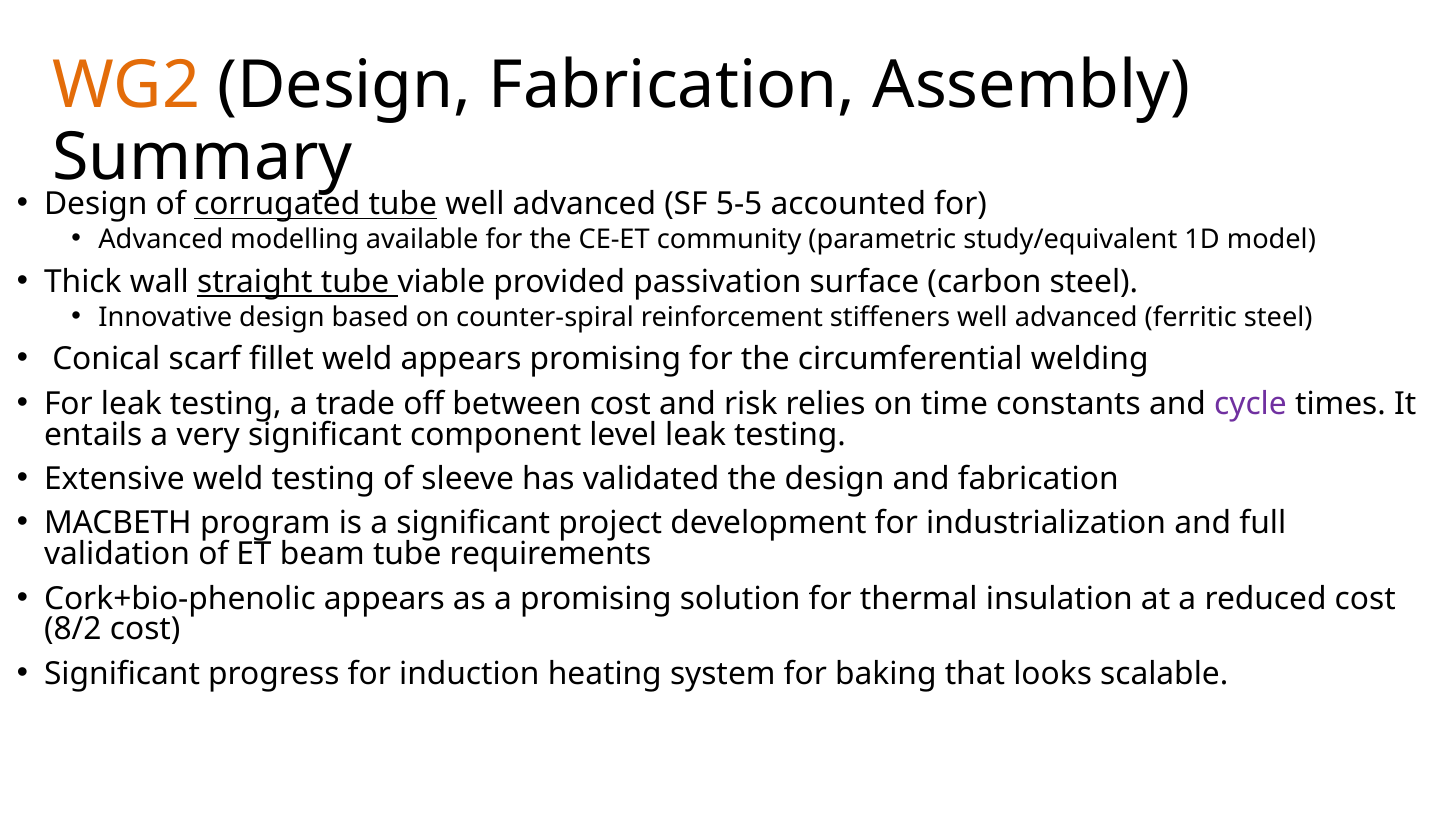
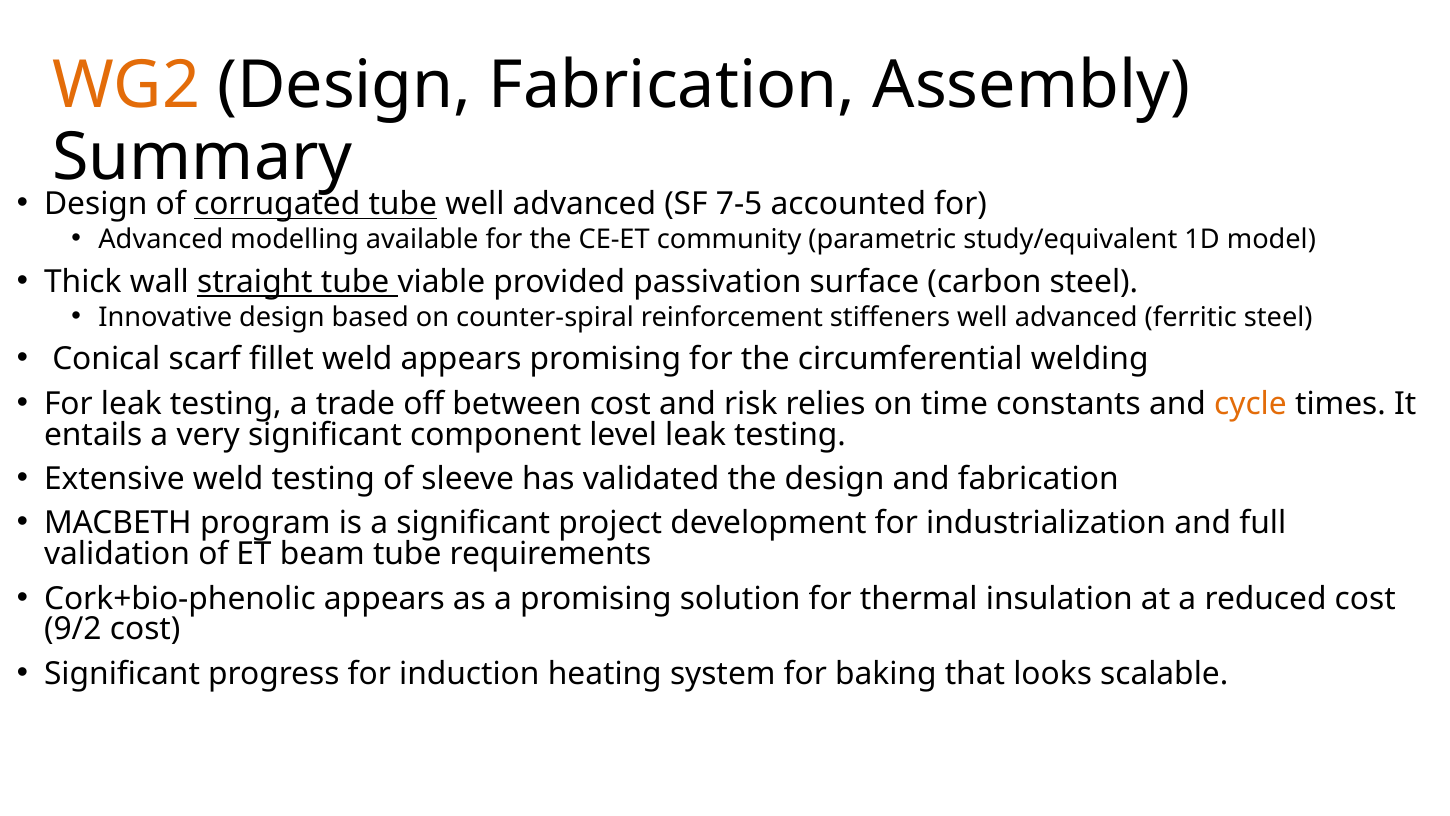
5-5: 5-5 -> 7-5 (739, 204)
cycle colour: purple -> orange (1250, 404)
8/2: 8/2 -> 9/2 (73, 629)
